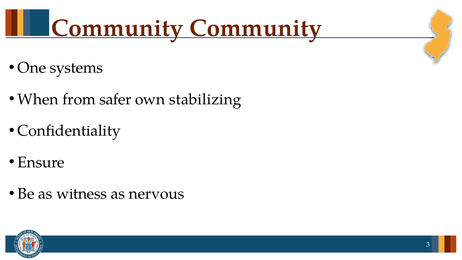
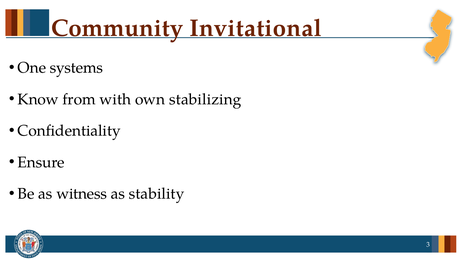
Community Community: Community -> Invitational (256, 28)
When: When -> Know (38, 99)
safer: safer -> with (115, 99)
nervous: nervous -> stability (157, 194)
